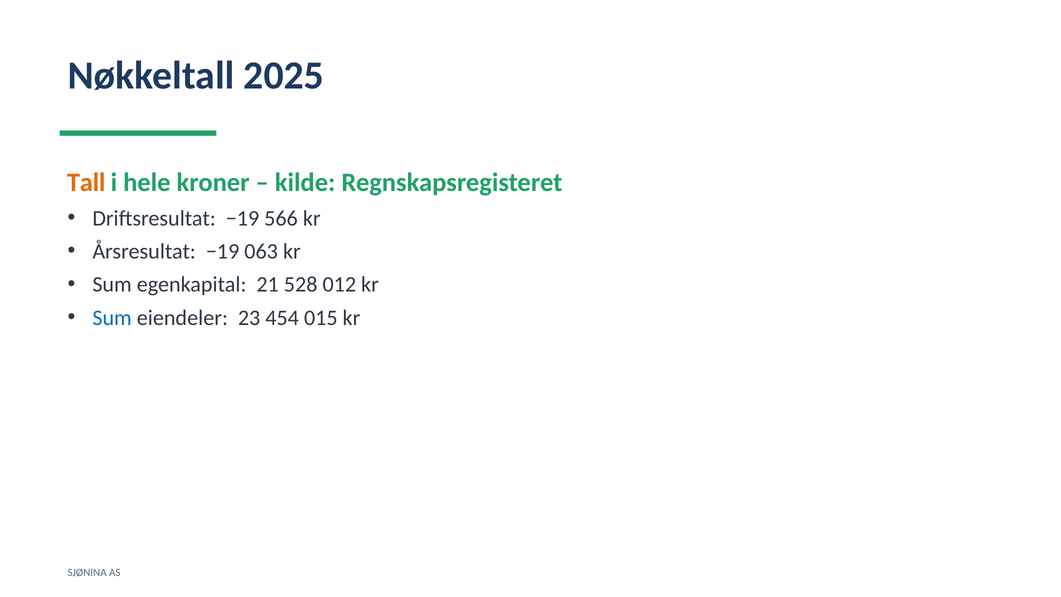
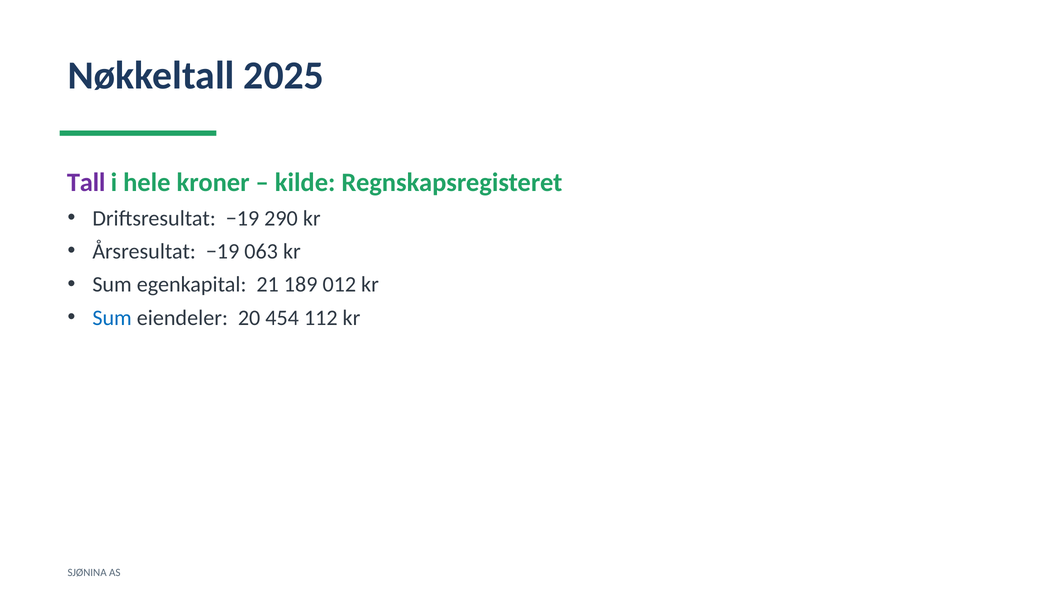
Tall colour: orange -> purple (86, 183)
566: 566 -> 290 (281, 218)
528: 528 -> 189 (301, 285)
23: 23 -> 20 (249, 318)
015: 015 -> 112 (321, 318)
